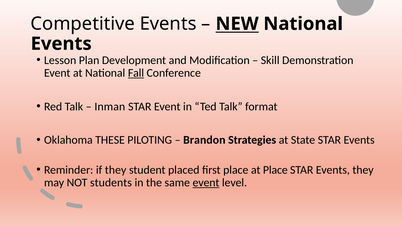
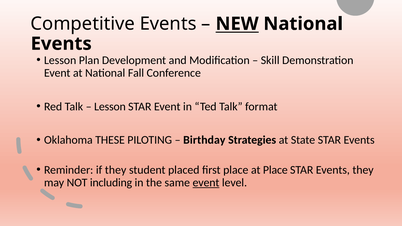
Fall underline: present -> none (136, 73)
Inman: Inman -> Lesson (110, 107)
Brandon: Brandon -> Birthday (204, 140)
students: students -> including (111, 183)
